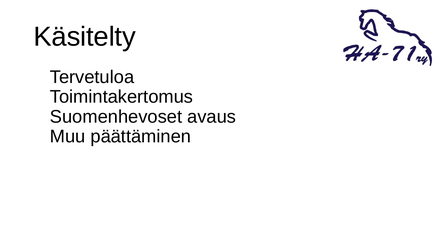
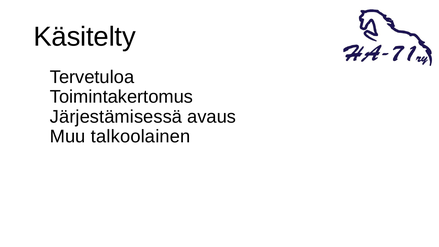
Suomenhevoset: Suomenhevoset -> Järjestämisessä (116, 117)
päättäminen: päättäminen -> talkoolainen (141, 136)
